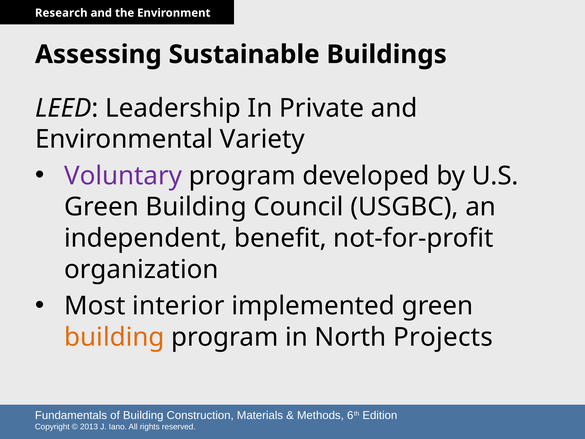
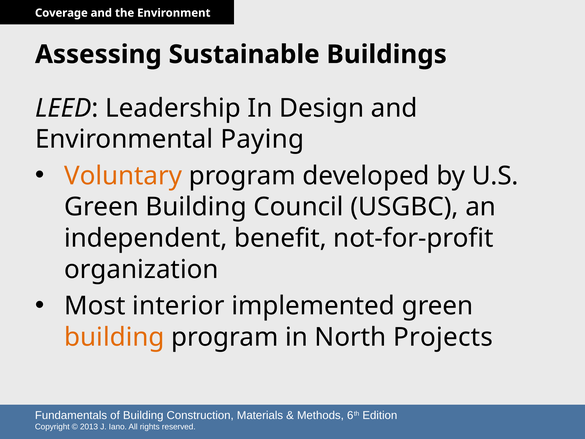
Research: Research -> Coverage (61, 13)
Private: Private -> Design (322, 108)
Variety: Variety -> Paying (262, 139)
Voluntary colour: purple -> orange (123, 176)
